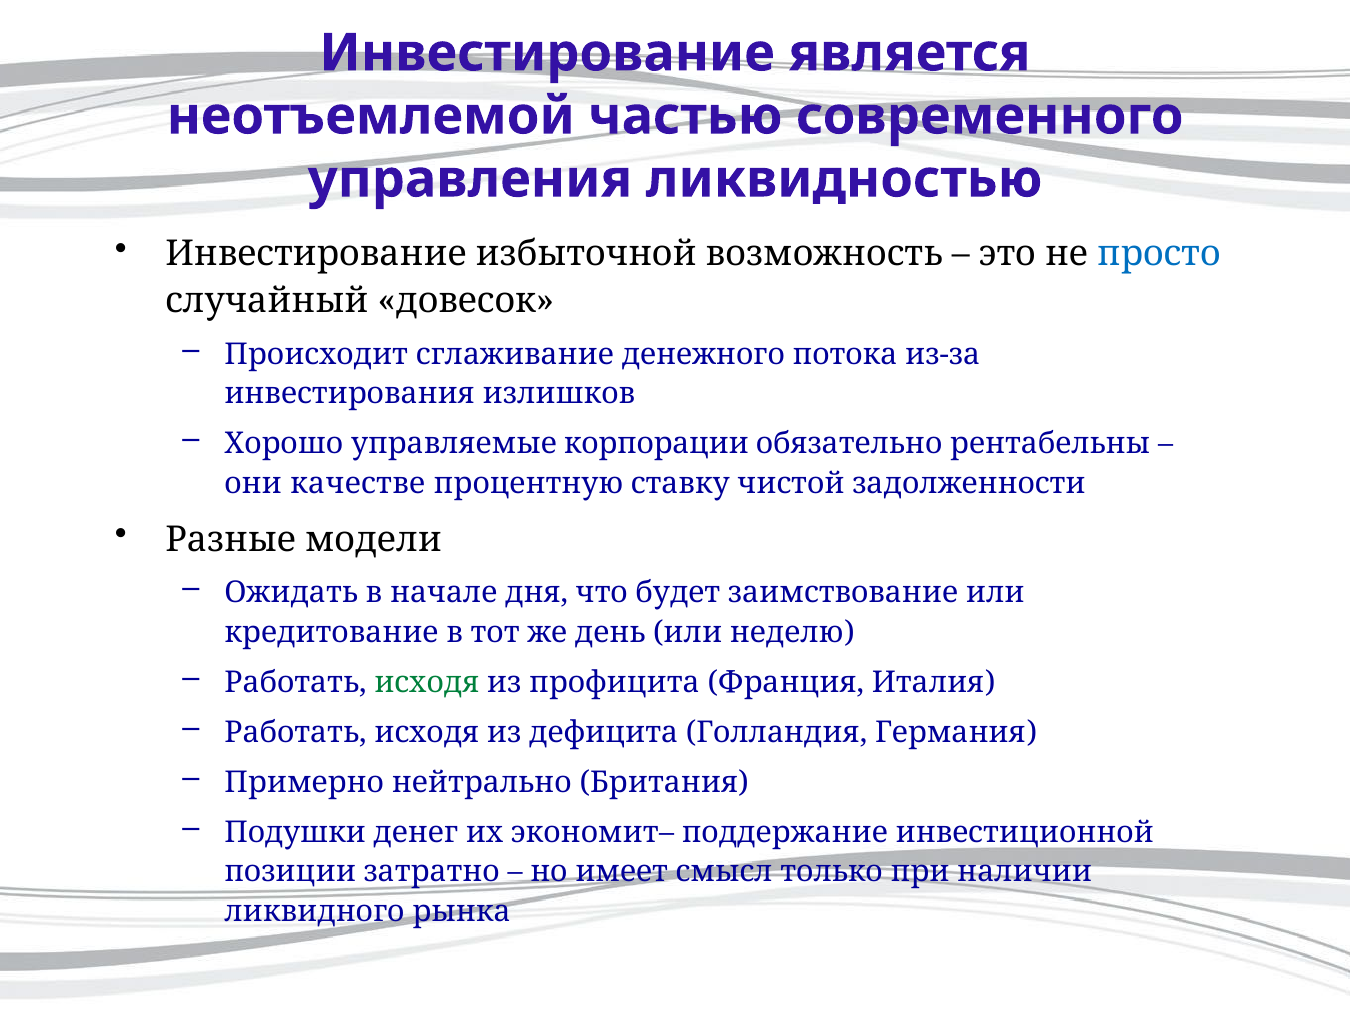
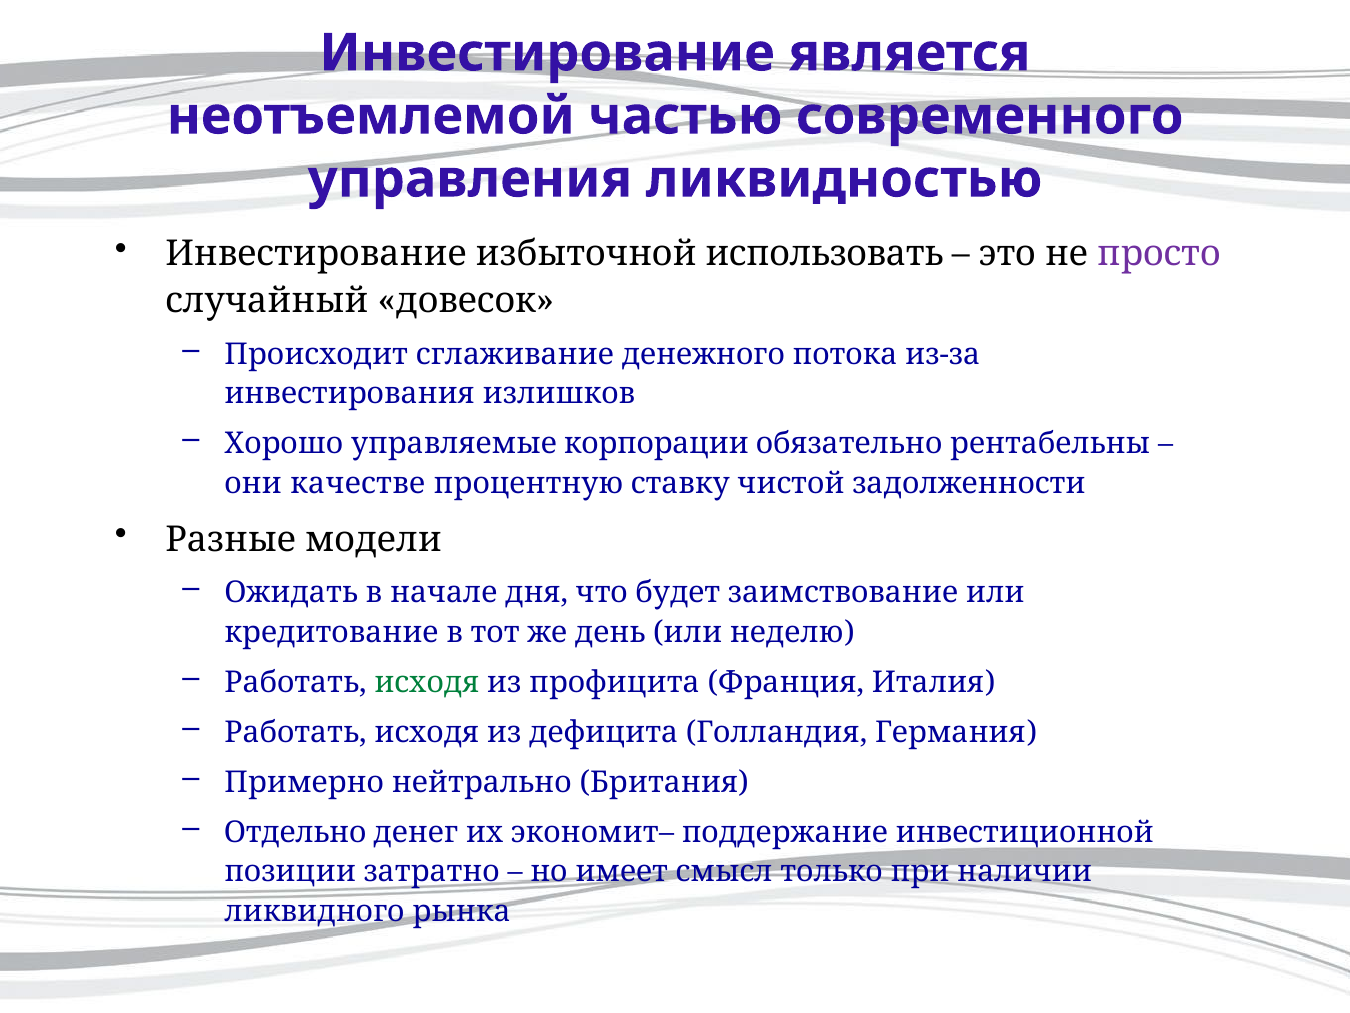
возможность: возможность -> использовать (824, 254)
просто colour: blue -> purple (1159, 254)
Подушки: Подушки -> Отдельно (295, 832)
